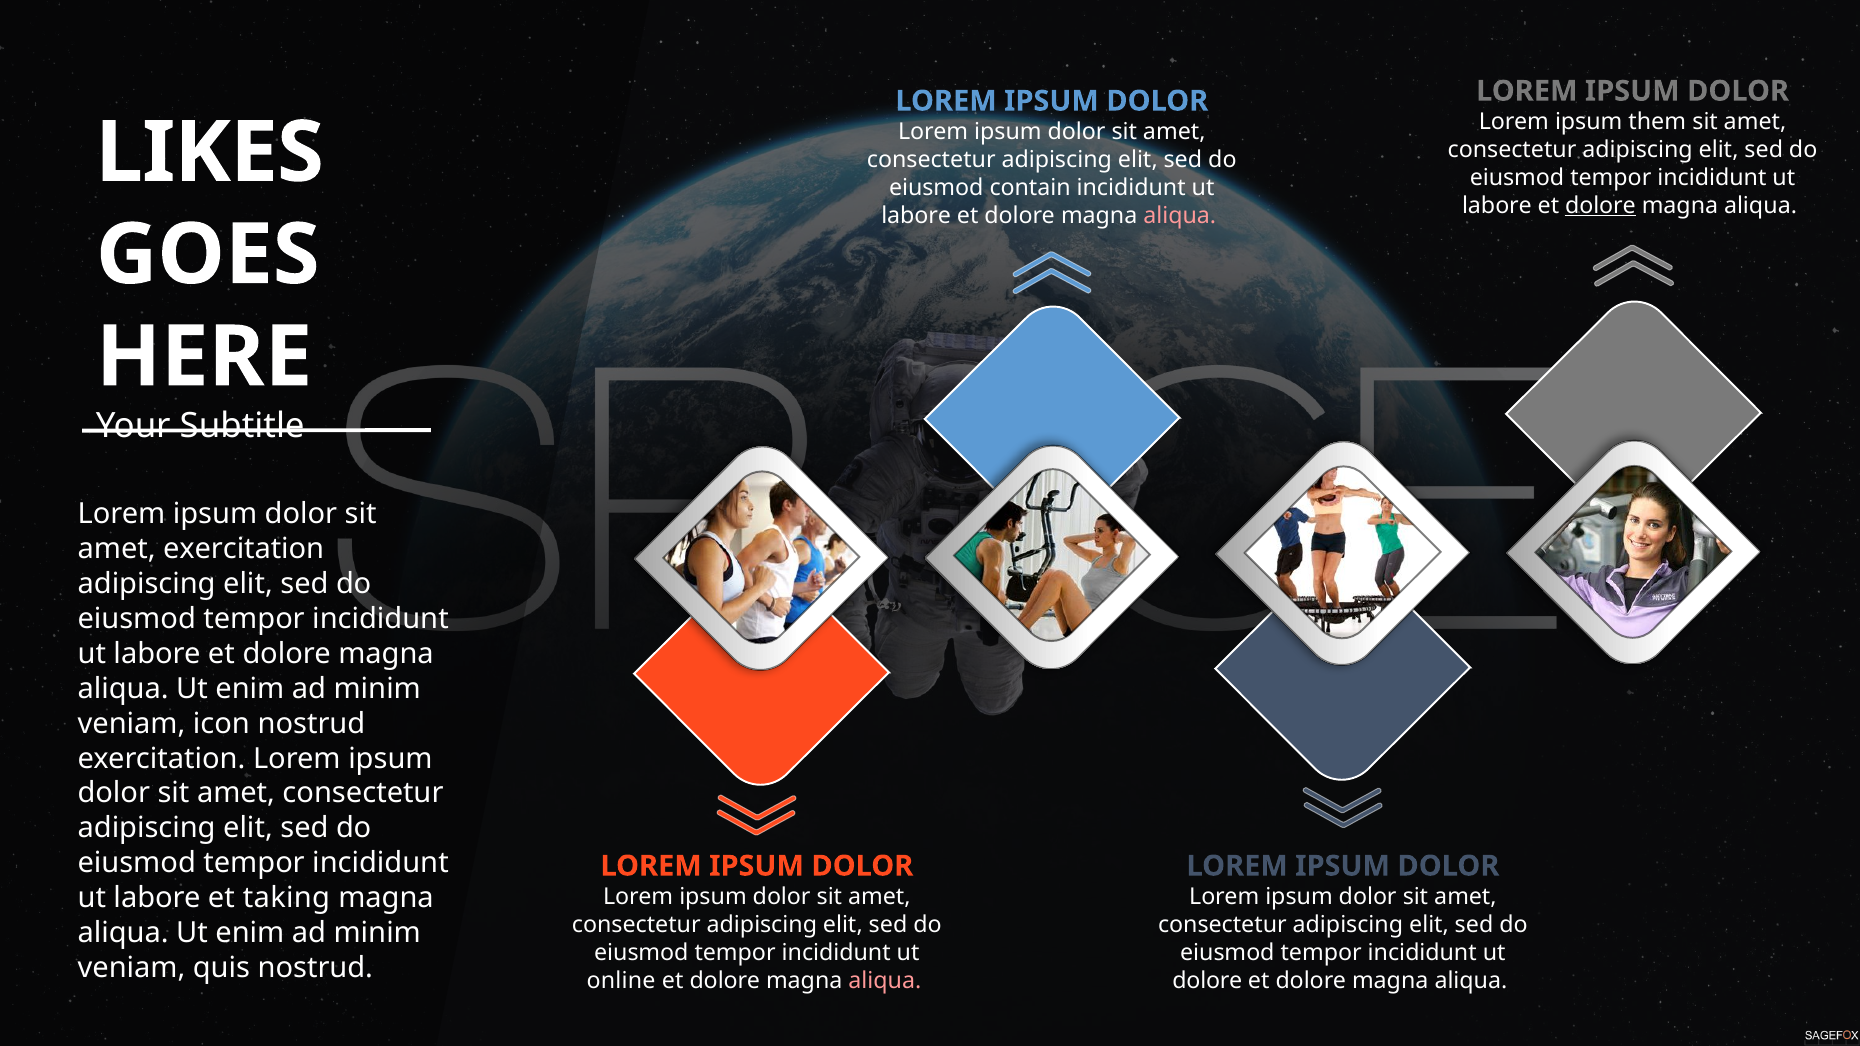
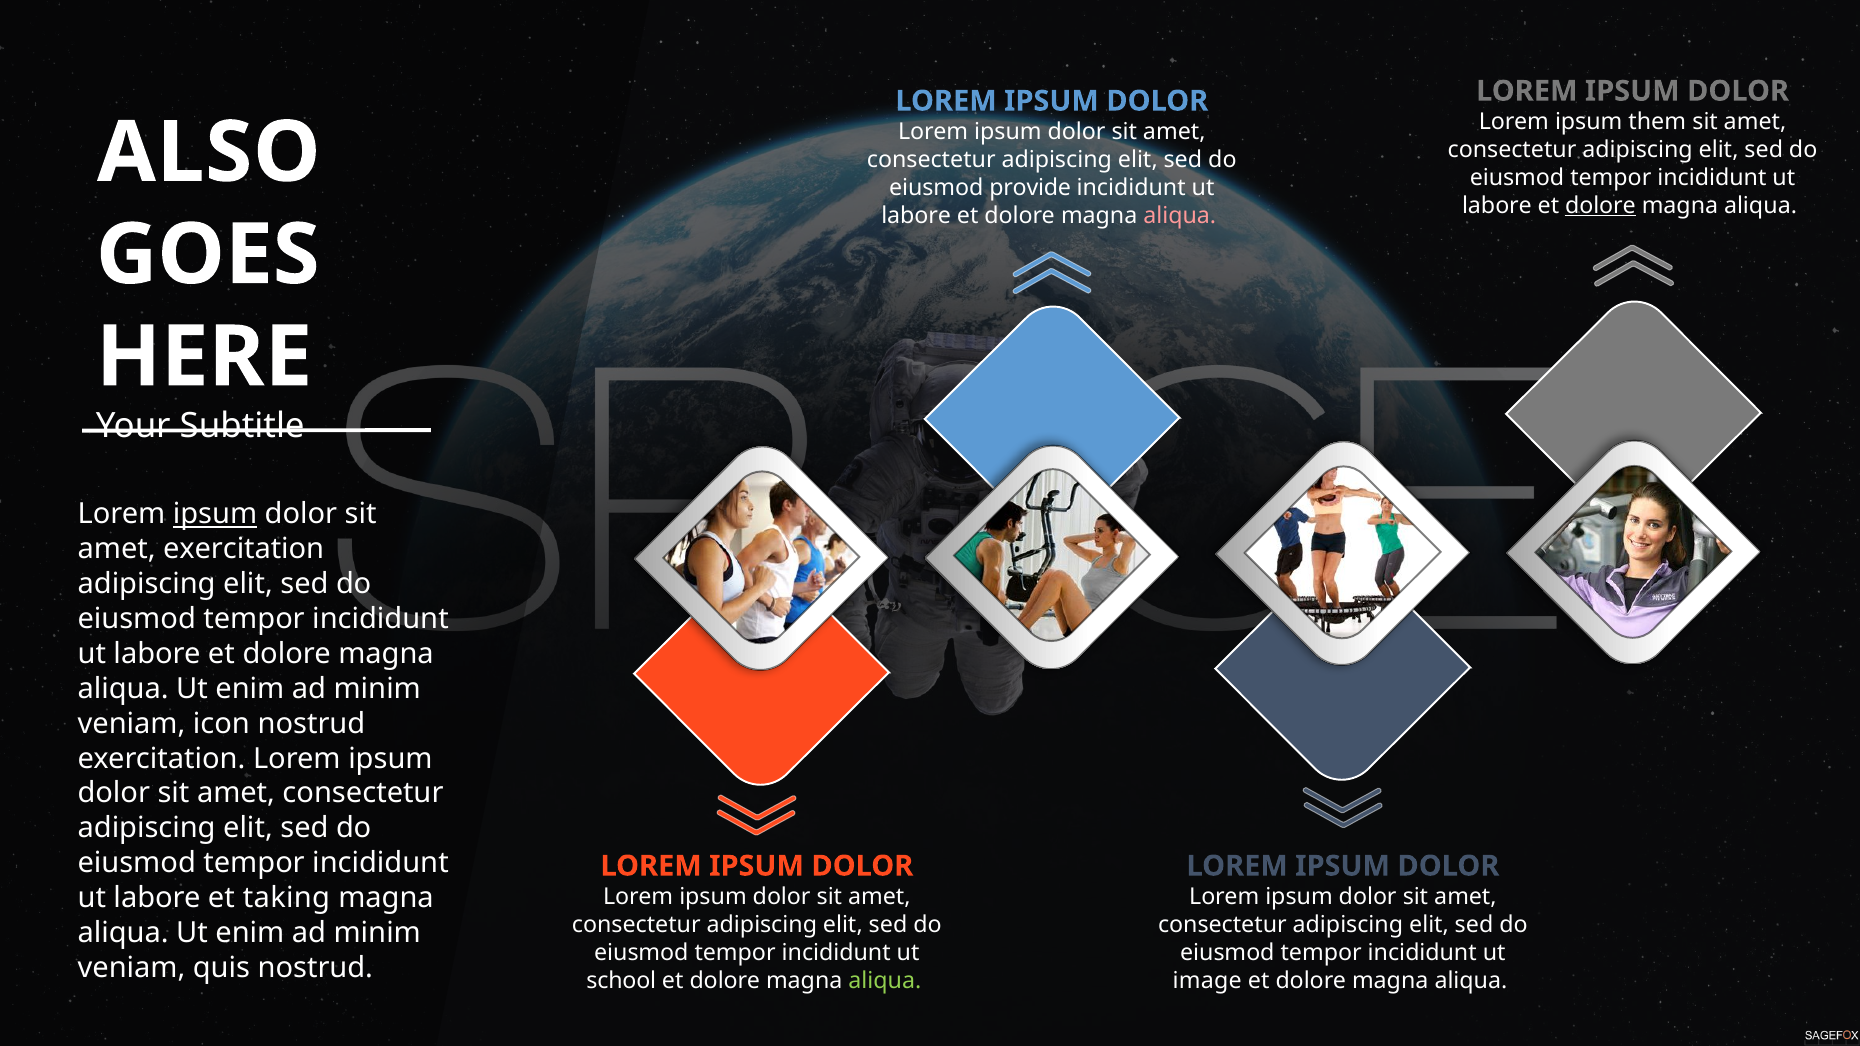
LIKES: LIKES -> ALSO (209, 153)
contain: contain -> provide (1030, 188)
ipsum underline: none -> present (215, 515)
online: online -> school (621, 981)
aliqua colour: pink -> light green (885, 981)
dolore: dolore -> image (1207, 981)
